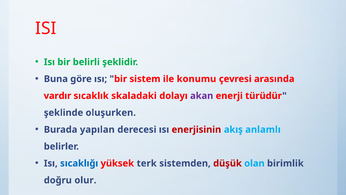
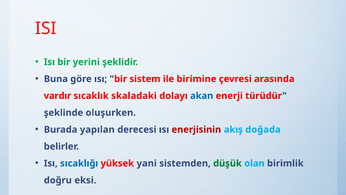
belirli: belirli -> yerini (86, 62)
konumu: konumu -> birimine (196, 79)
akan colour: purple -> blue (202, 96)
anlamlı: anlamlı -> doğada (263, 129)
terk: terk -> yani (147, 163)
düşük colour: red -> green (227, 163)
olur: olur -> eksi (85, 180)
